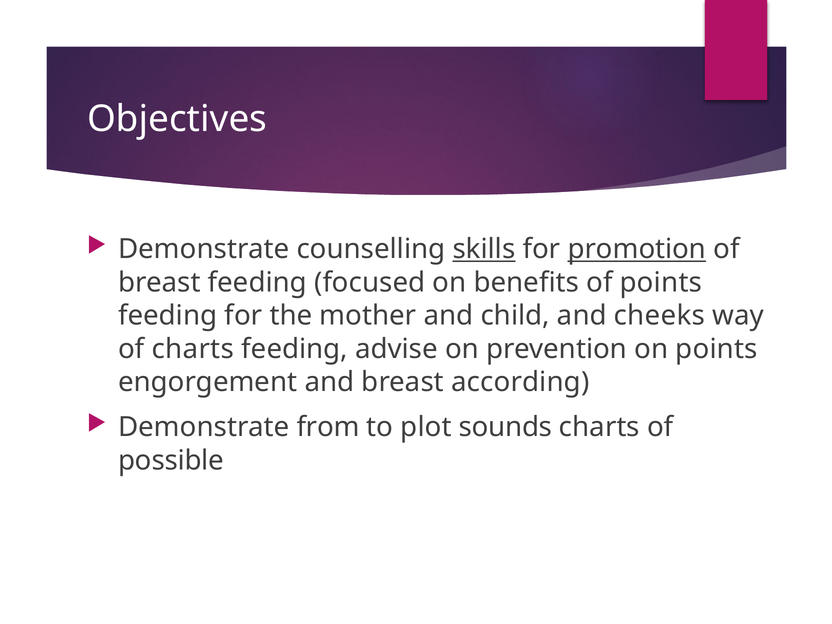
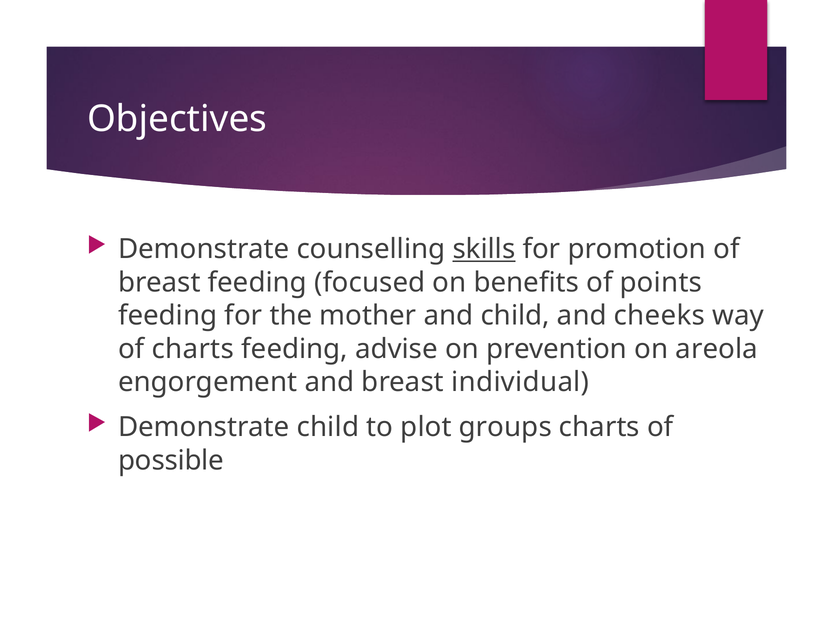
promotion underline: present -> none (637, 249)
on points: points -> areola (717, 349)
according: according -> individual (520, 382)
Demonstrate from: from -> child (328, 427)
sounds: sounds -> groups (505, 427)
